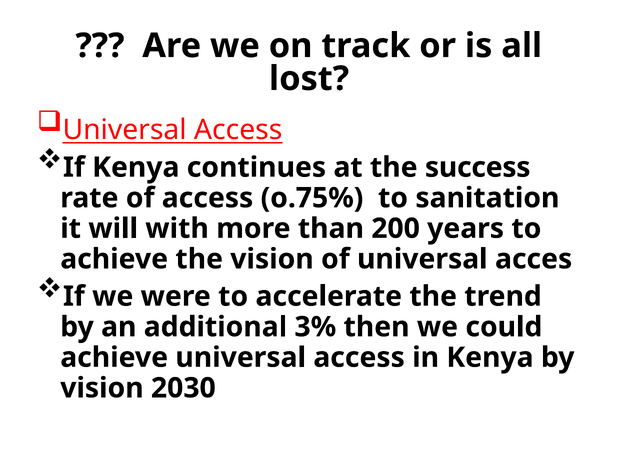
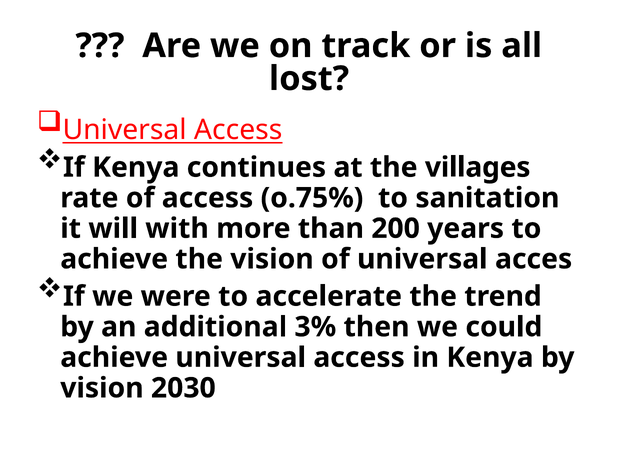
success: success -> villages (478, 168)
